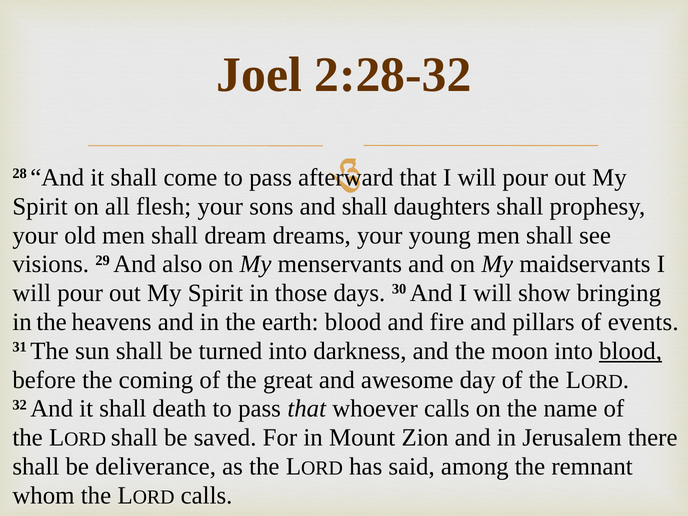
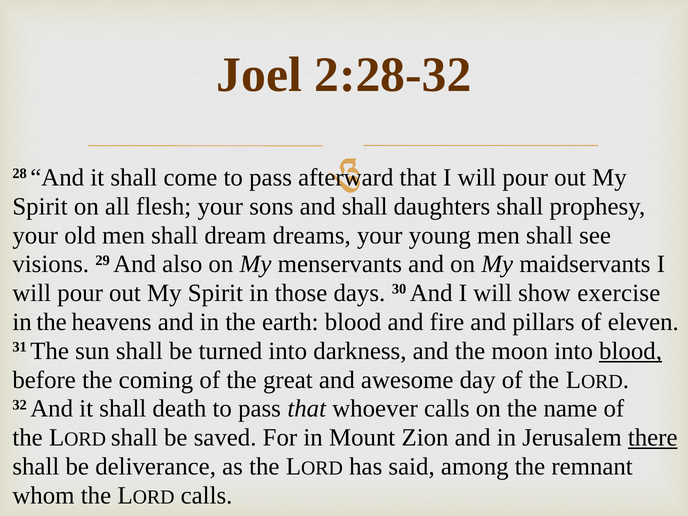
bringing: bringing -> exercise (619, 293)
events: events -> eleven (643, 322)
there underline: none -> present (653, 438)
